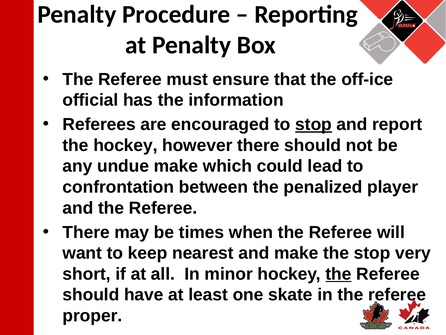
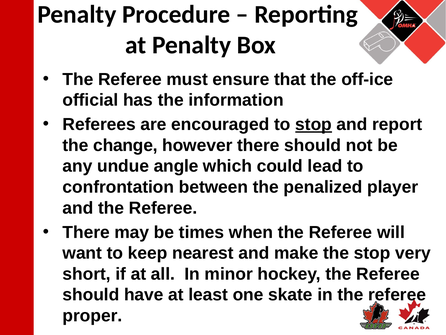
the hockey: hockey -> change (125, 145)
undue make: make -> angle (176, 166)
the underline: present -> none (339, 274)
